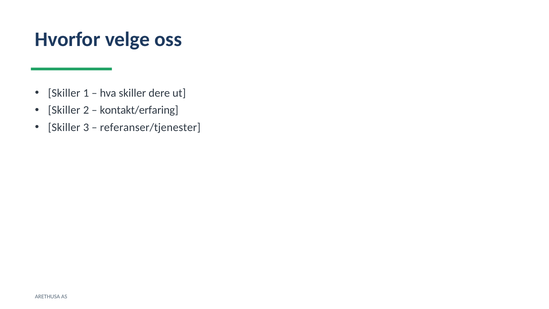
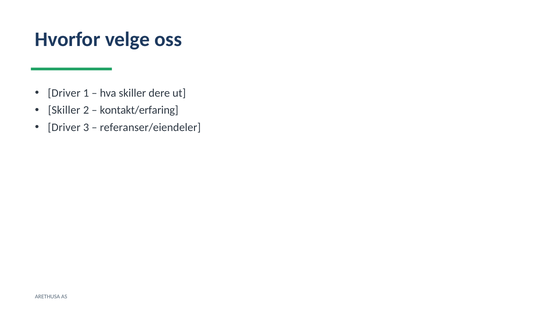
Skiller: Skiller -> Driver (64, 93)
Skiller: Skiller -> Driver (64, 127)
referanser/tjenester: referanser/tjenester -> referanser/eiendeler (150, 127)
